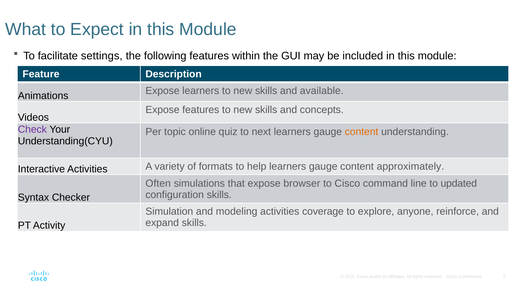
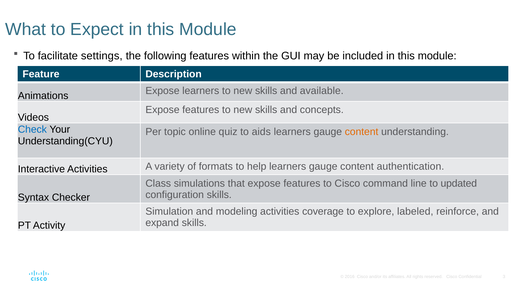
Check colour: purple -> blue (32, 130)
next: next -> aids (261, 132)
approximately: approximately -> authentication (410, 167)
Often: Often -> Class (158, 184)
that expose browser: browser -> features (302, 184)
anyone: anyone -> labeled (415, 212)
